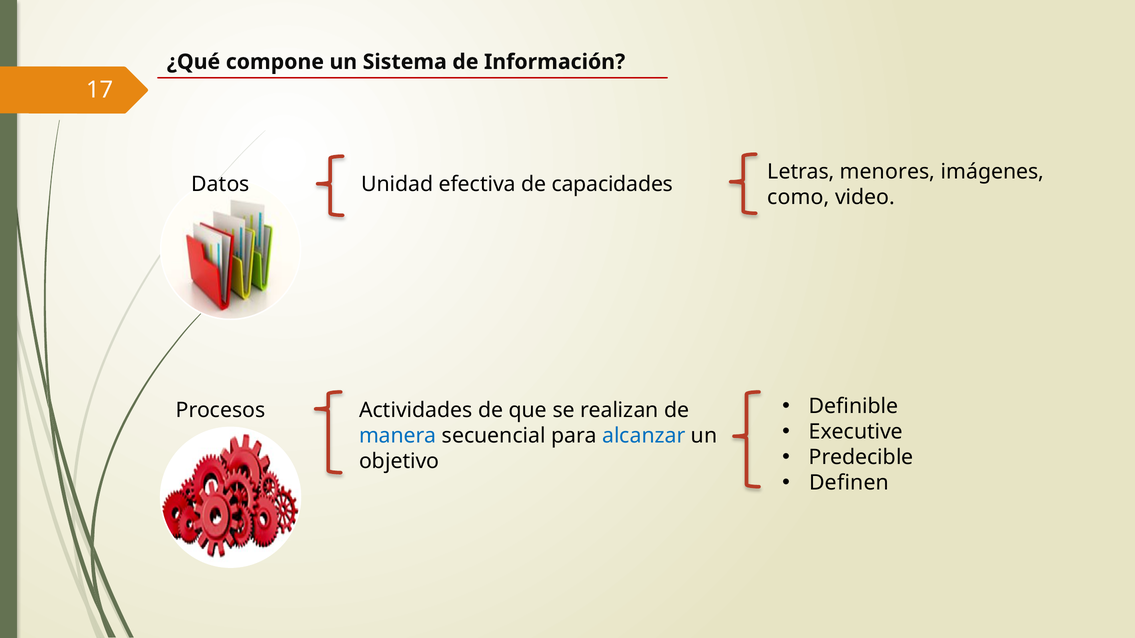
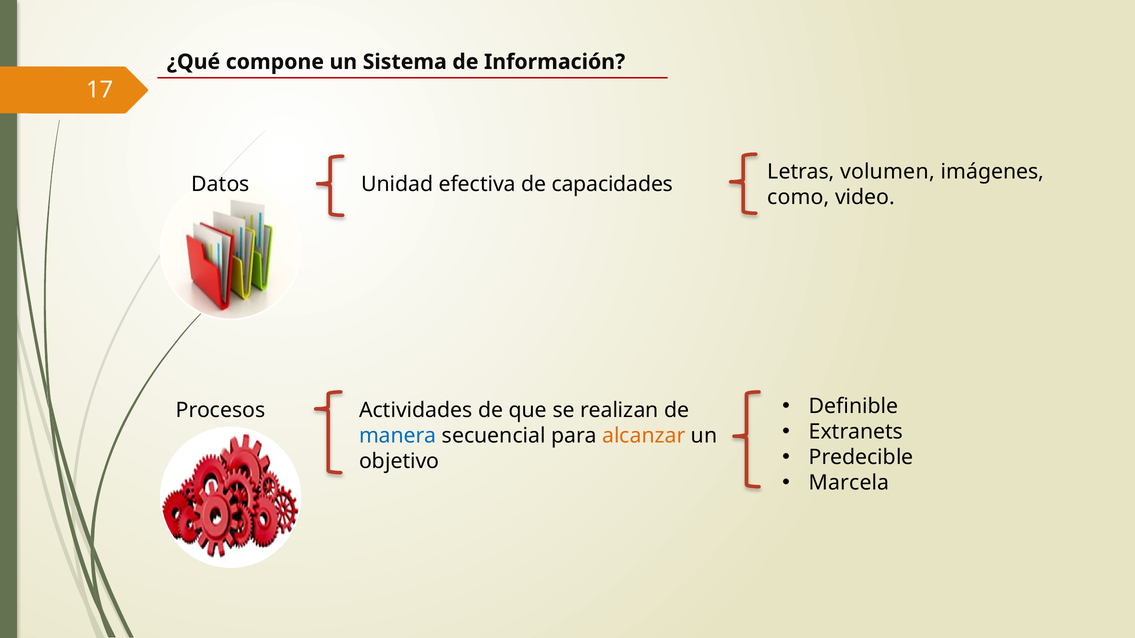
menores: menores -> volumen (887, 172)
Executive: Executive -> Extranets (856, 432)
alcanzar colour: blue -> orange (644, 436)
Definen: Definen -> Marcela (849, 483)
